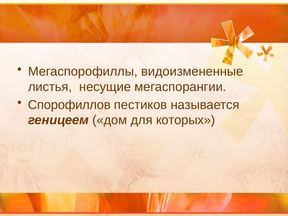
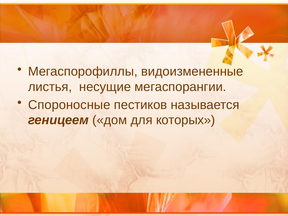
Спорофиллов: Спорофиллов -> Спороносные (69, 105)
